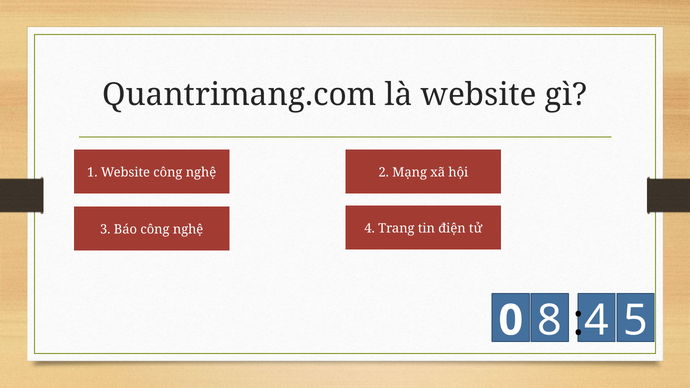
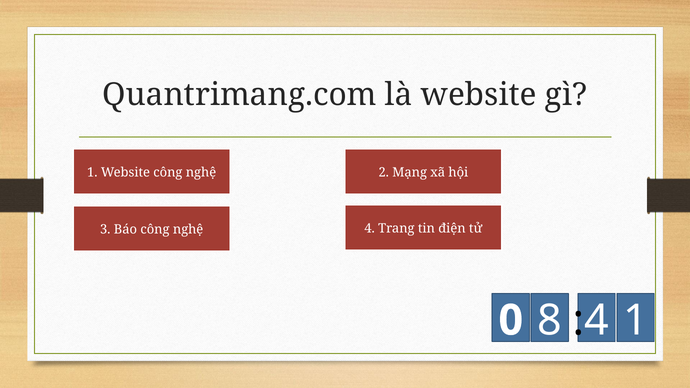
8 5: 5 -> 1 (636, 321)
